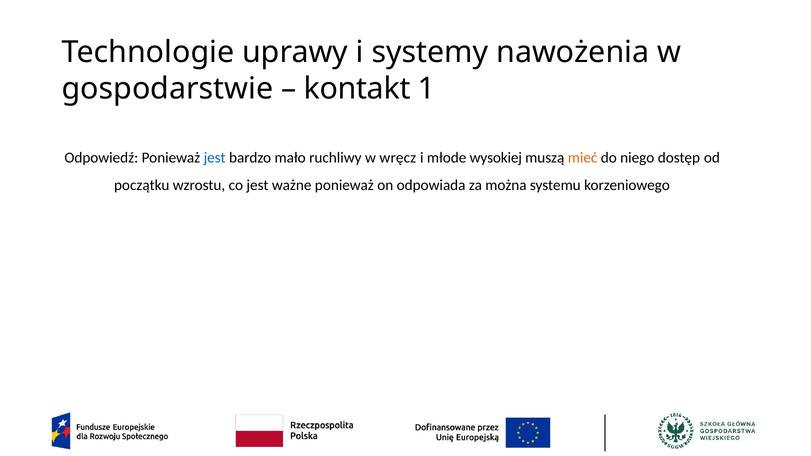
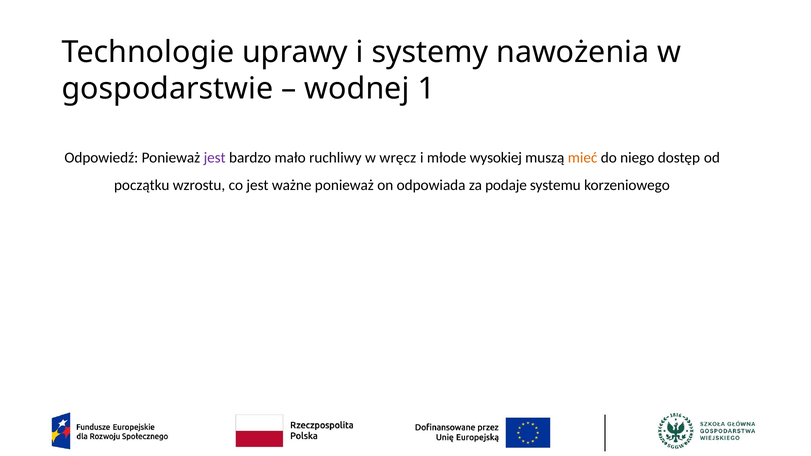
kontakt: kontakt -> wodnej (357, 89)
jest colour: blue -> purple (215, 158)
można: można -> podaje (506, 185)
